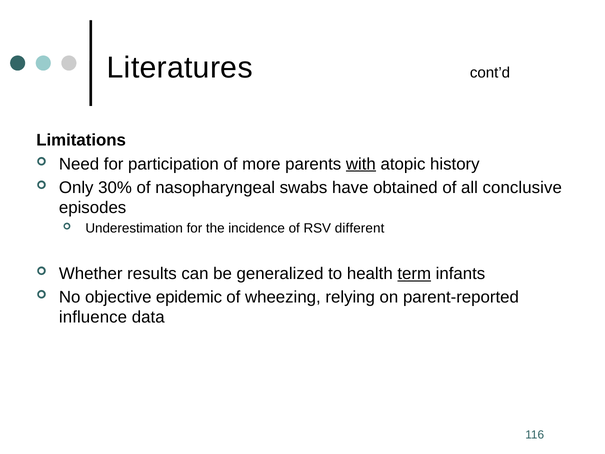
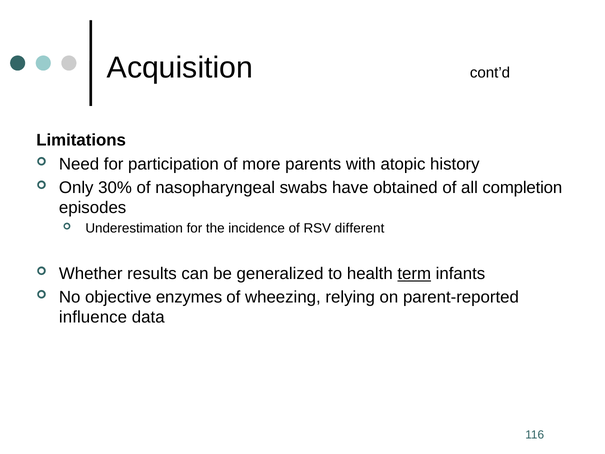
Literatures: Literatures -> Acquisition (180, 68)
with underline: present -> none (361, 164)
conclusive: conclusive -> completion (522, 187)
epidemic: epidemic -> enzymes (189, 297)
